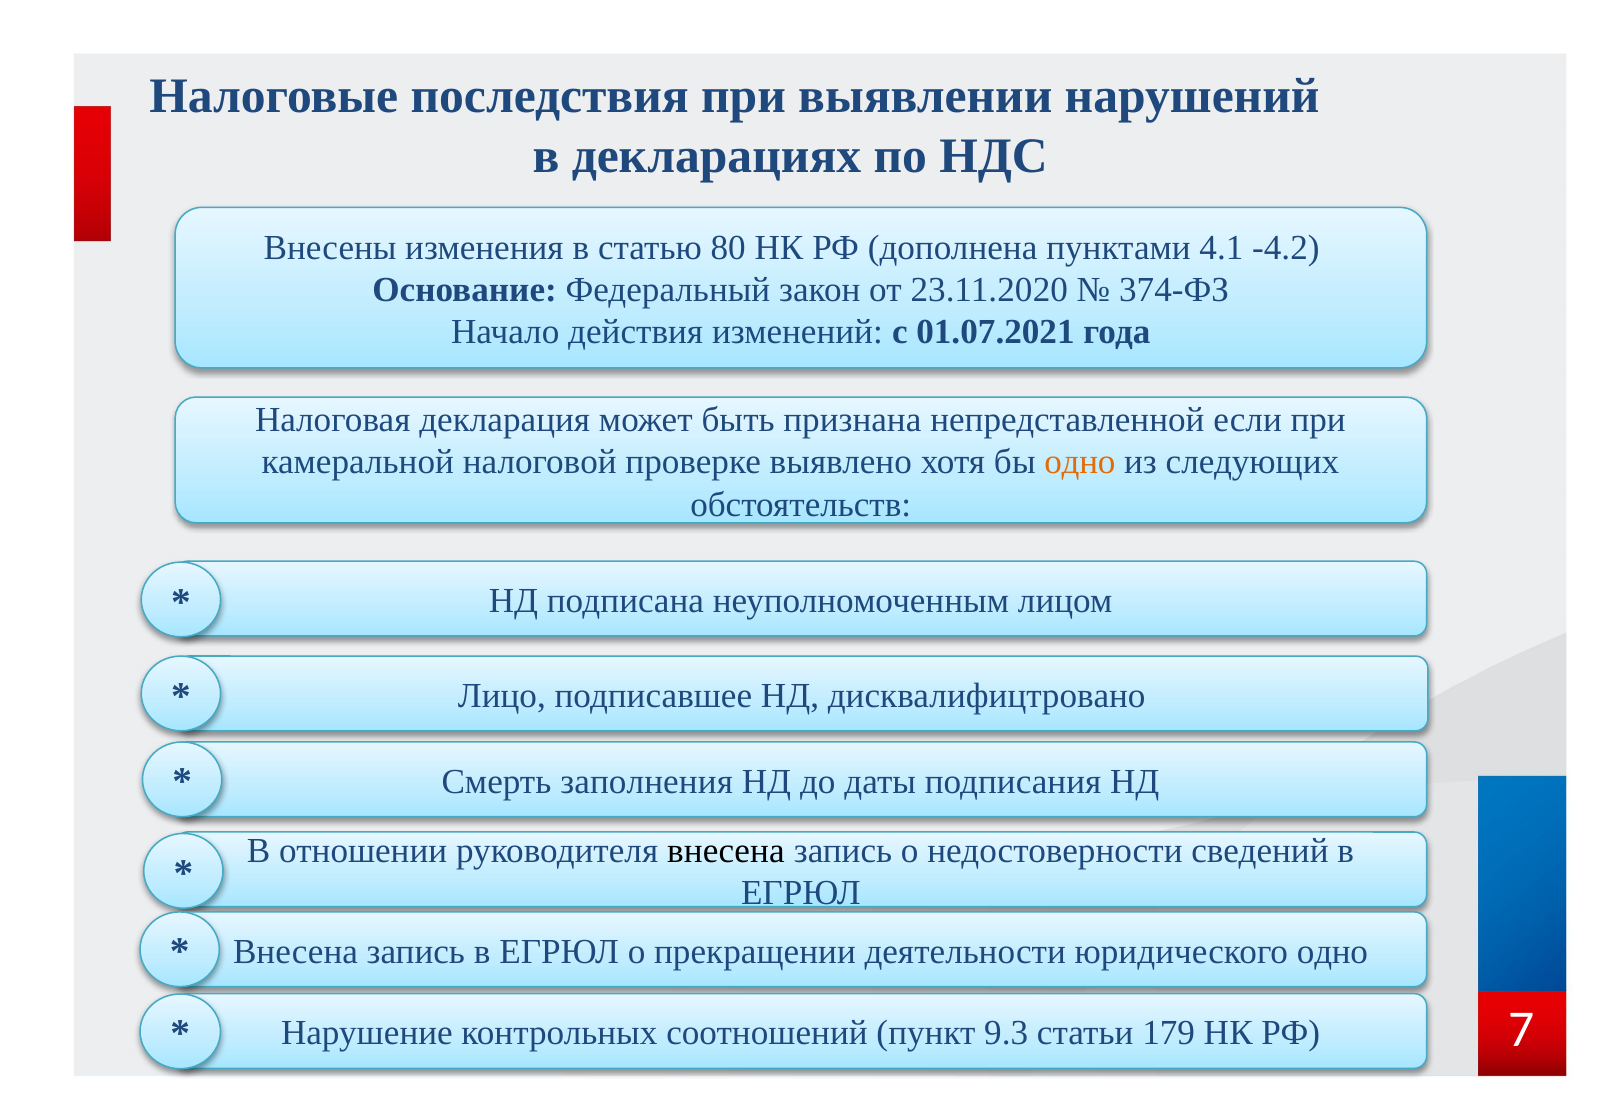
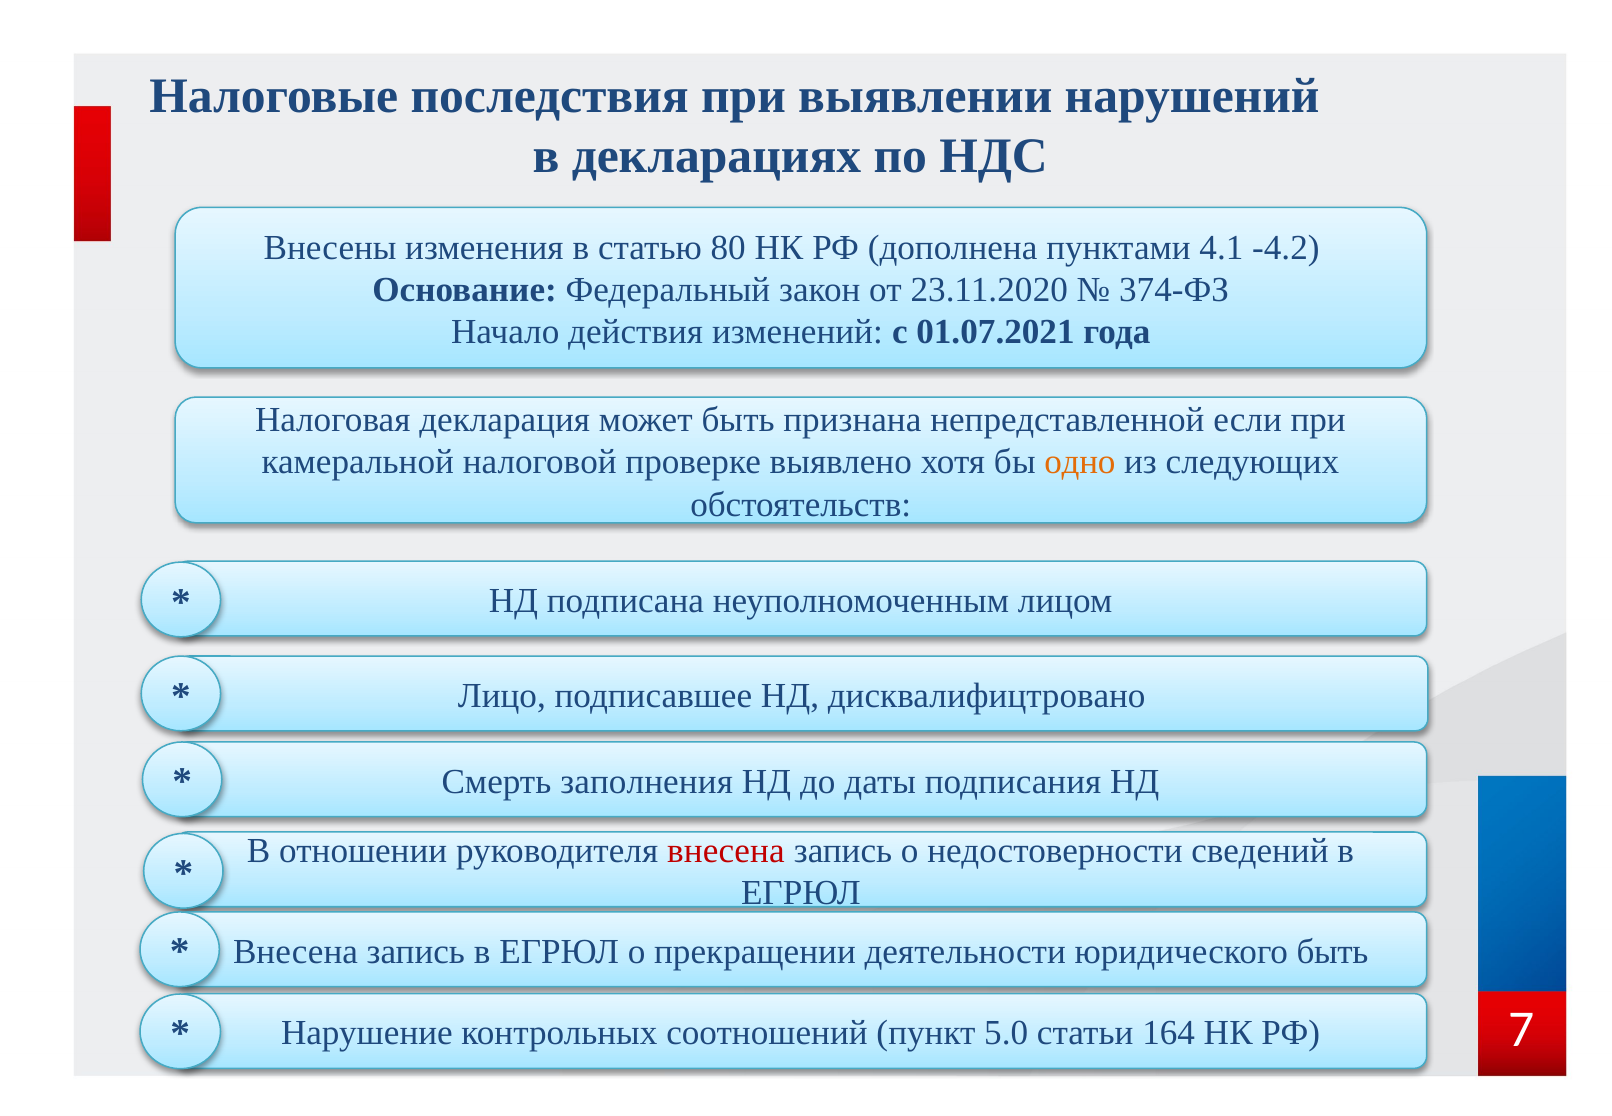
внесена colour: black -> red (726, 851)
юридического одно: одно -> быть (1333, 952)
9.3: 9.3 -> 5.0 (1006, 1033)
179: 179 -> 164 (1169, 1033)
